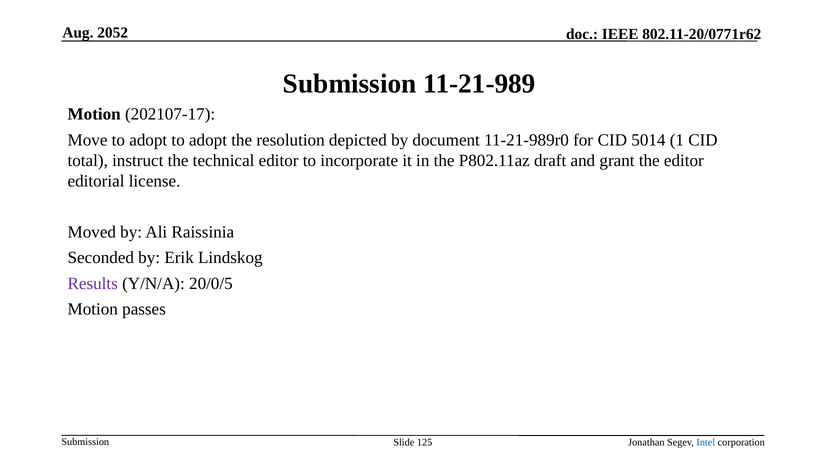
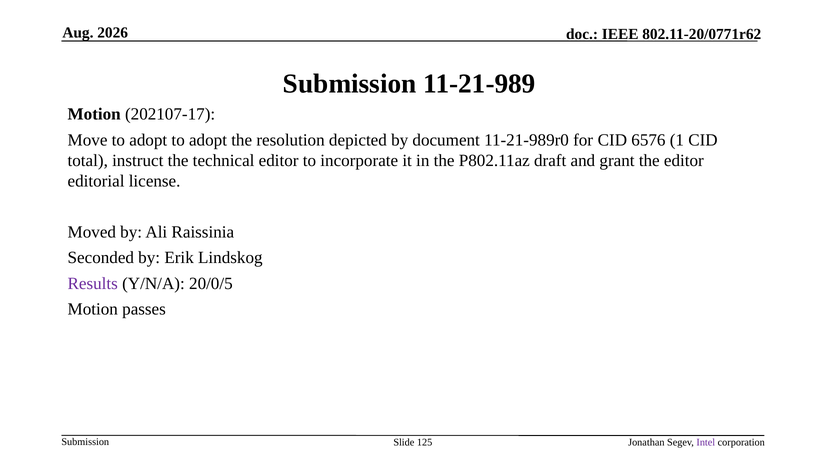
2052: 2052 -> 2026 (113, 33)
5014: 5014 -> 6576 (648, 140)
Intel colour: blue -> purple (706, 442)
